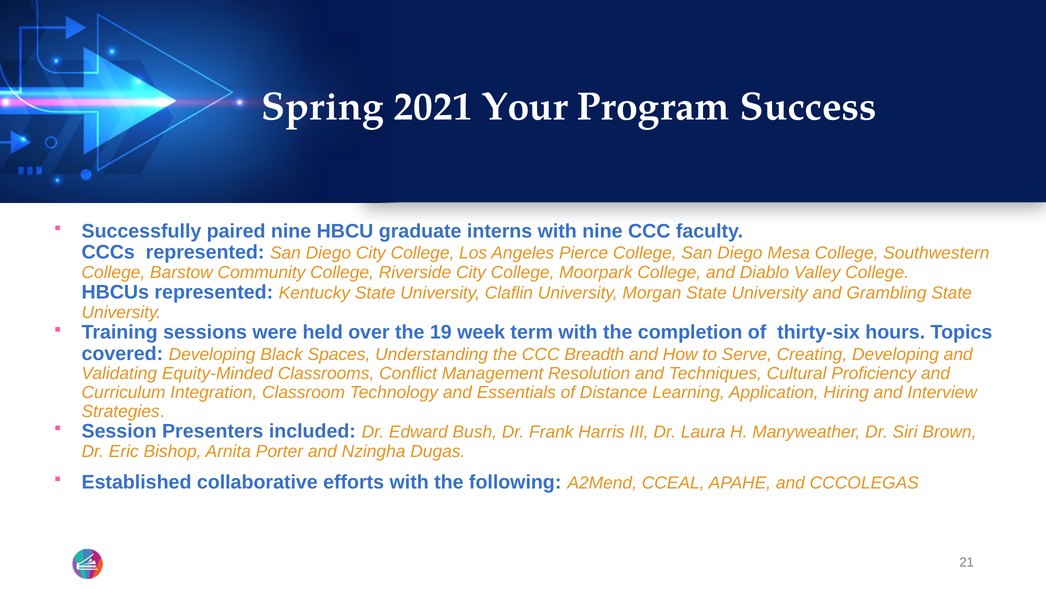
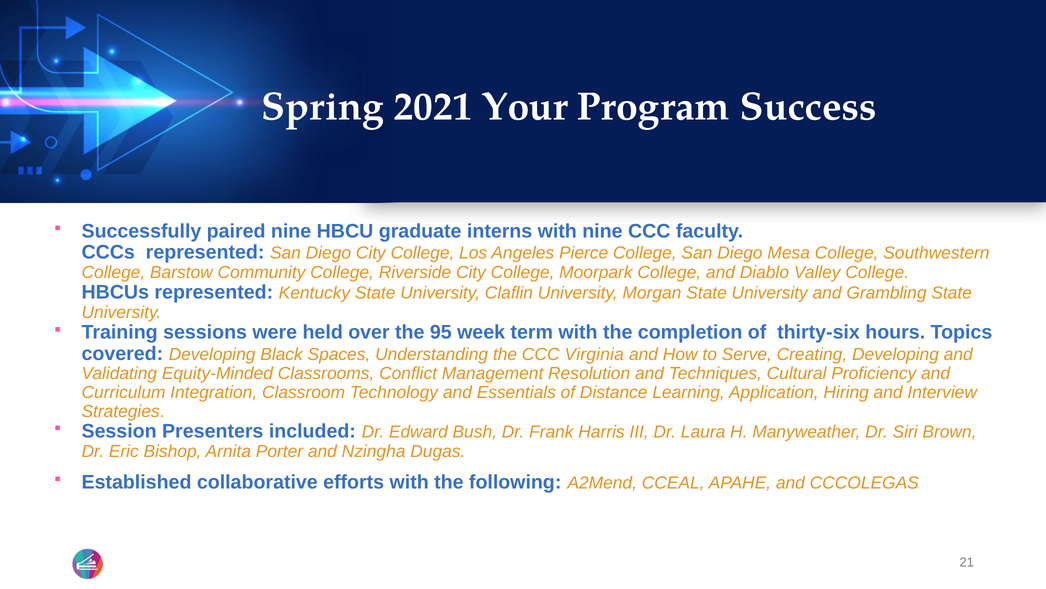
19: 19 -> 95 (441, 332)
Breadth: Breadth -> Virginia (594, 354)
